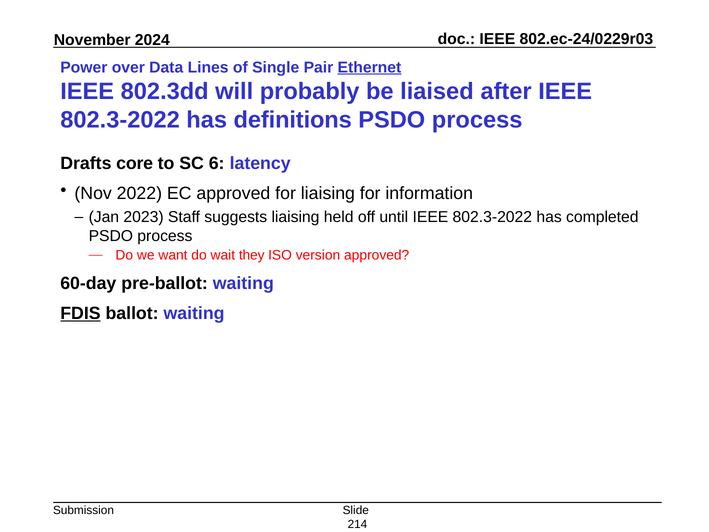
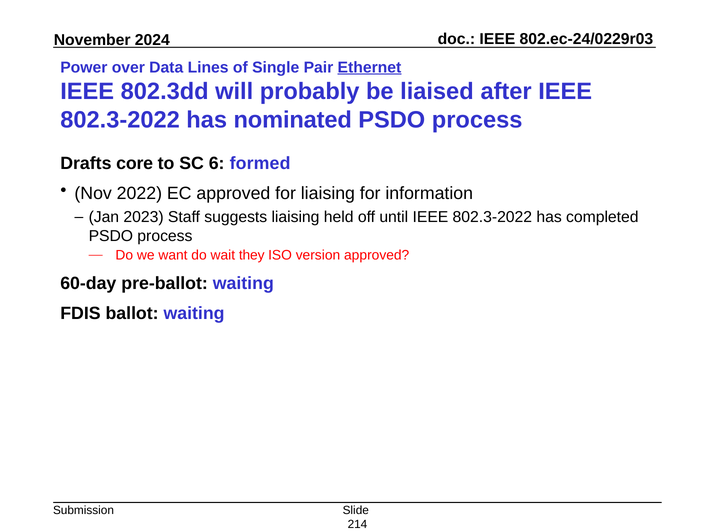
definitions: definitions -> nominated (293, 120)
latency: latency -> formed (260, 163)
FDIS underline: present -> none (80, 313)
